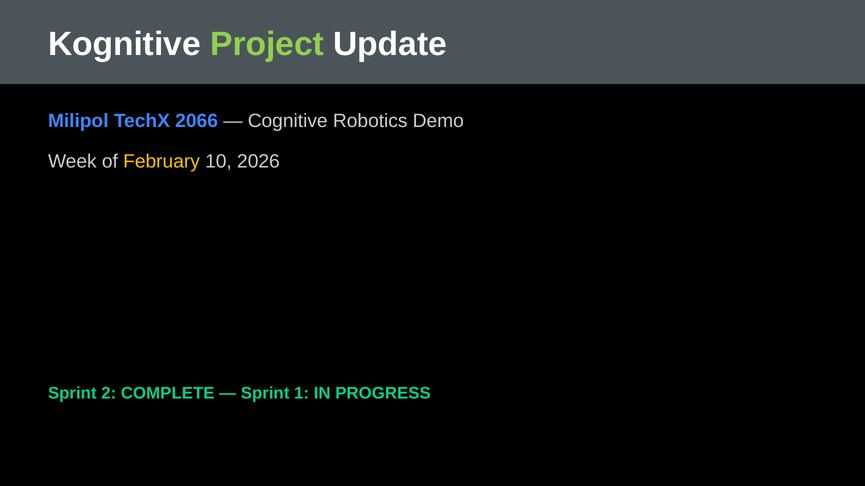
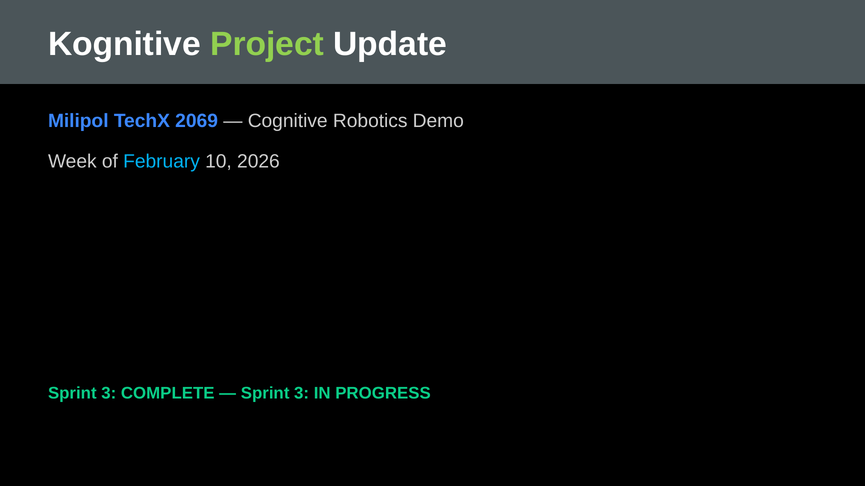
2066: 2066 -> 2069 (197, 121)
February colour: yellow -> light blue (162, 162)
2: 2 -> 3 (109, 394)
1: 1 -> 3 (302, 394)
